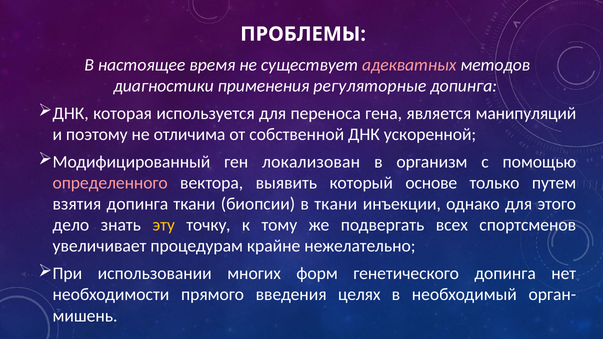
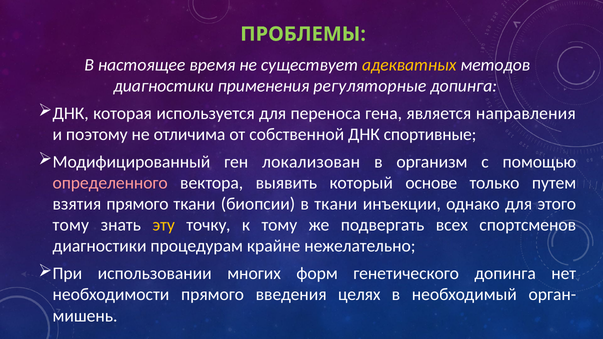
ПРОБЛЕМЫ colour: white -> light green (303, 34)
адекватных colour: pink -> yellow (409, 65)
манипуляций: манипуляций -> направления (526, 113)
ускоренной: ускоренной -> спортивные (430, 134)
взятия допинга: допинга -> прямого (138, 204)
дело: дело -> тому (71, 225)
увеличивает: увеличивает -> диагностики (100, 246)
